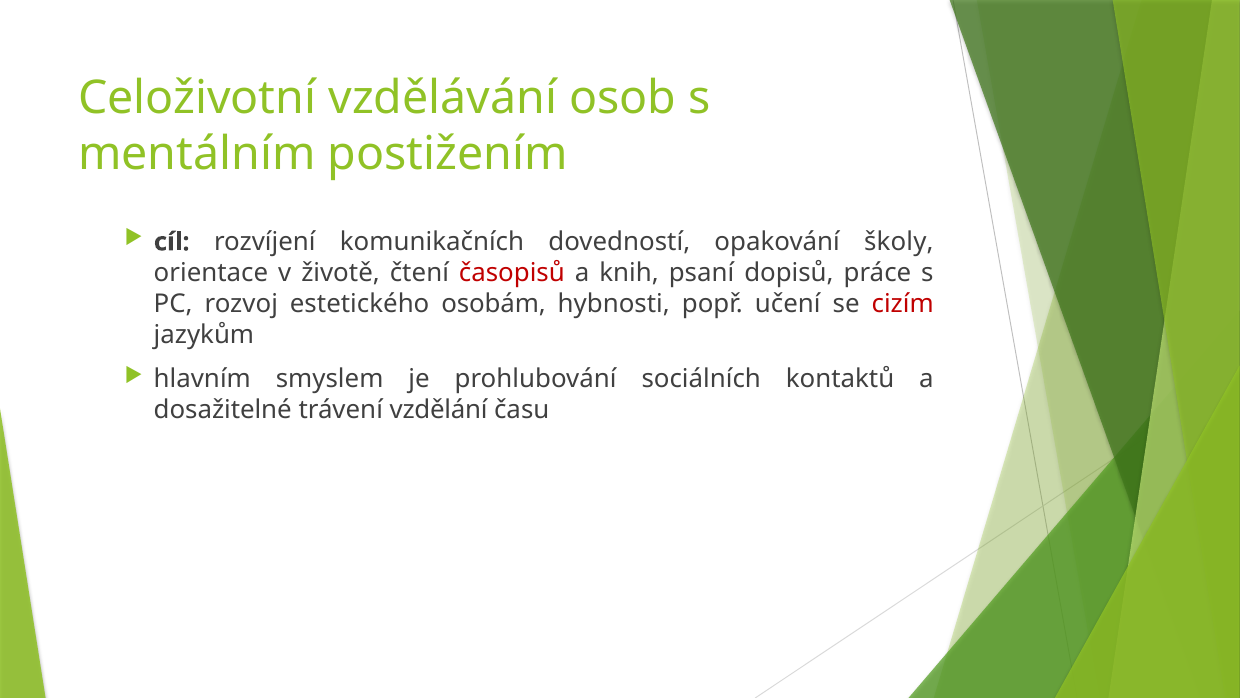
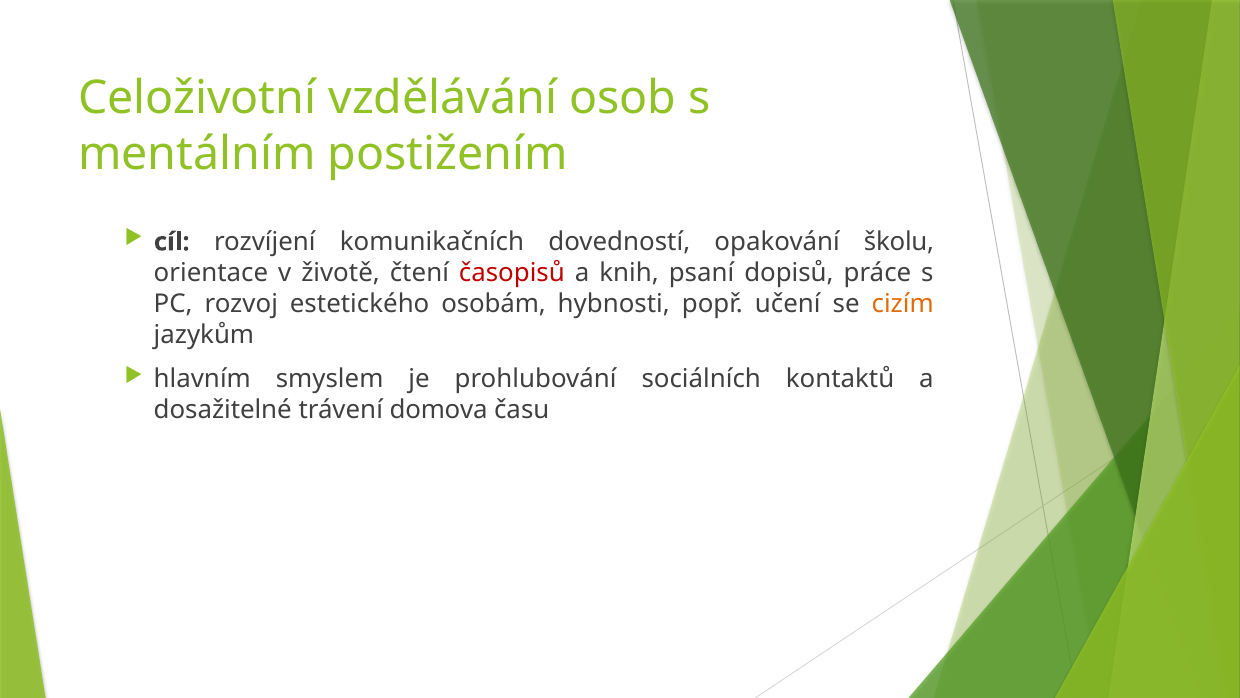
školy: školy -> školu (899, 242)
cizím colour: red -> orange (903, 304)
vzdělání: vzdělání -> domova (439, 410)
